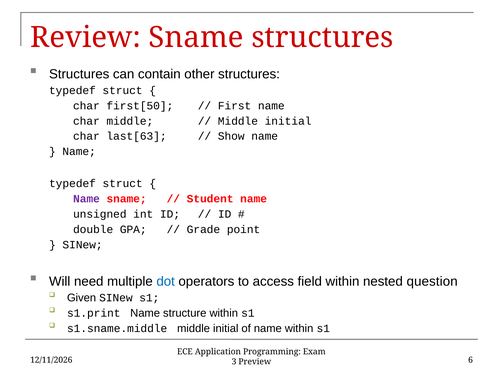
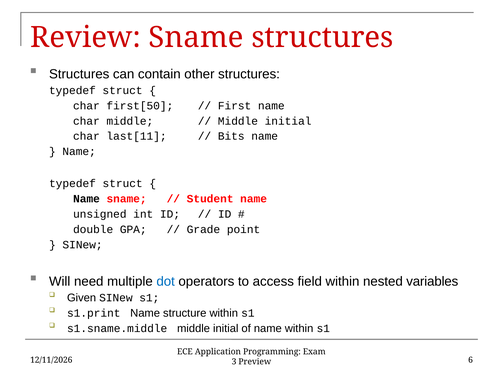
last[63: last[63 -> last[11 (137, 136)
Show: Show -> Bits (231, 136)
Name colour: purple -> black (86, 199)
question: question -> variables (432, 282)
